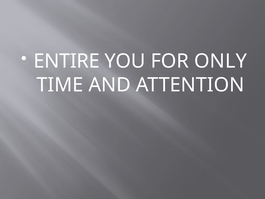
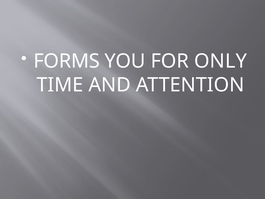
ENTIRE: ENTIRE -> FORMS (67, 61)
